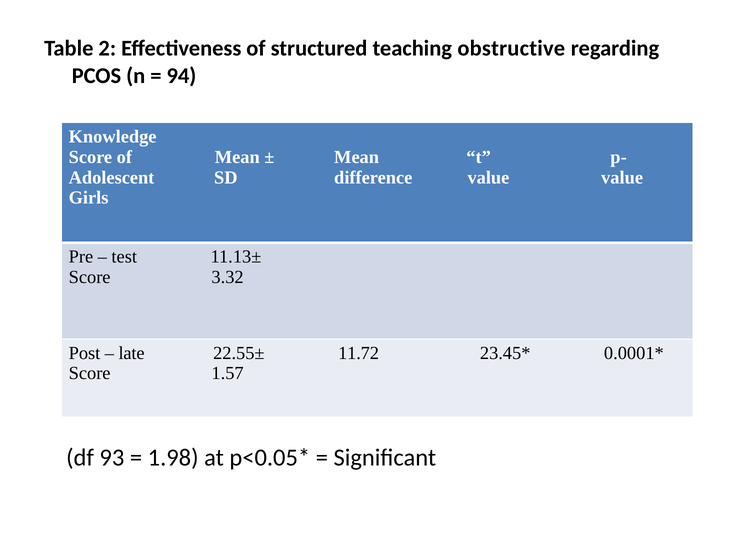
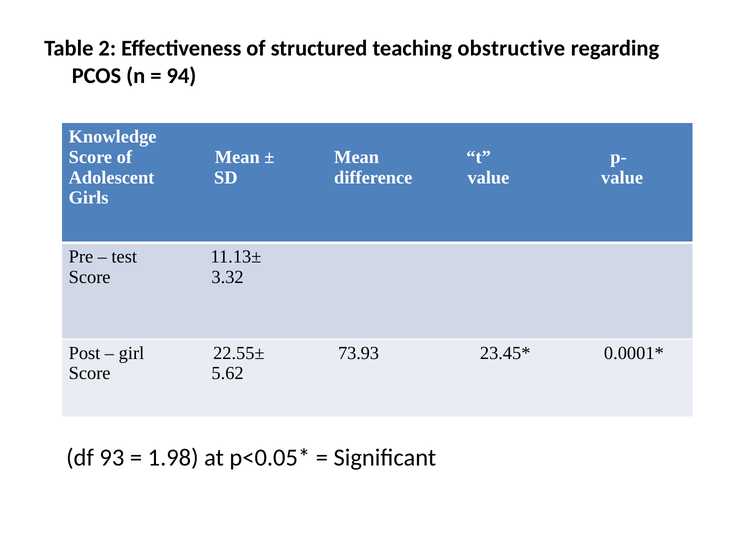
late: late -> girl (131, 353)
11.72: 11.72 -> 73.93 (359, 353)
1.57: 1.57 -> 5.62 (228, 373)
